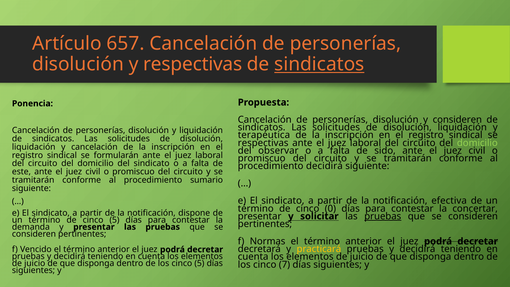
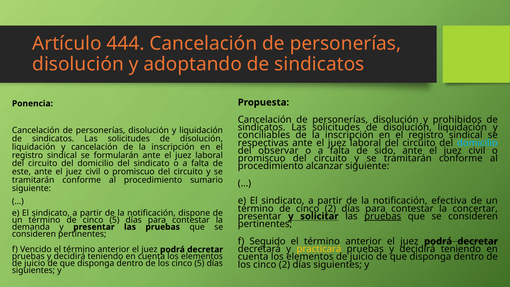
657: 657 -> 444 (126, 44)
y respectivas: respectivas -> adoptando (193, 64)
sindicatos underline: present -> none (319, 64)
y consideren: consideren -> prohibidos (457, 120)
terapéutica: terapéutica -> conciliables (264, 135)
domicilio colour: light green -> light blue (477, 143)
procedimiento decidirá: decidirá -> alcanzar (324, 166)
de cinco 0: 0 -> 2 (330, 208)
Normas: Normas -> Seguido (268, 241)
los cinco 7: 7 -> 2 (284, 264)
